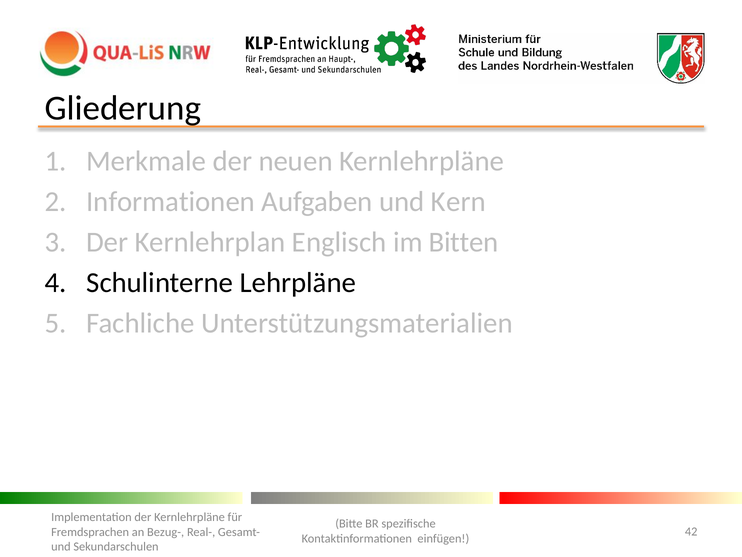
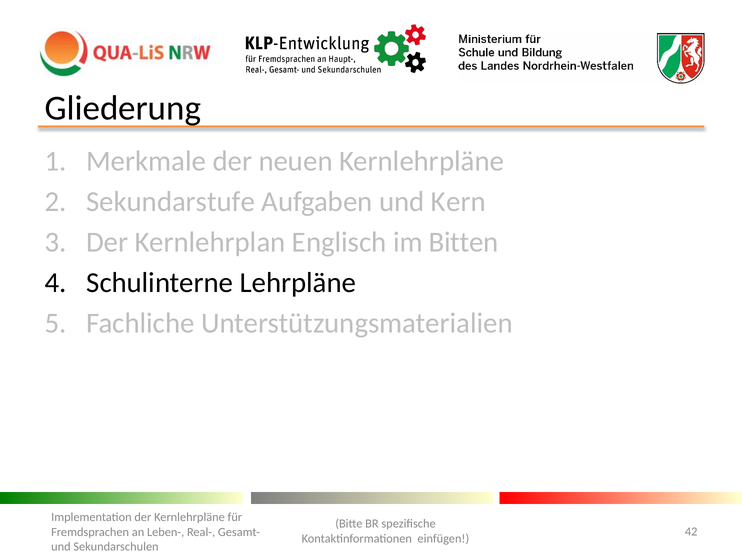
Informationen: Informationen -> Sekundarstufe (171, 201)
Bezug-: Bezug- -> Leben- (166, 531)
